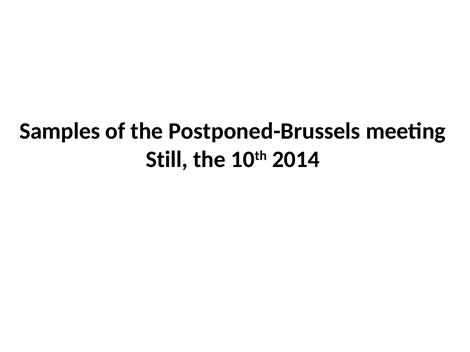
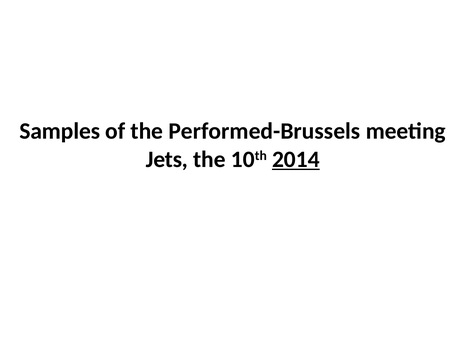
Postponed-Brussels: Postponed-Brussels -> Performed-Brussels (264, 131)
Still: Still -> Jets (167, 160)
2014 underline: none -> present (296, 160)
